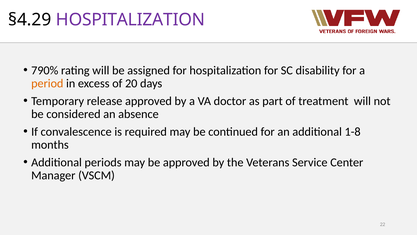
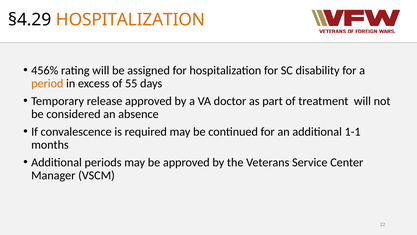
HOSPITALIZATION colour: purple -> orange (131, 20)
790%: 790% -> 456% (45, 70)
20: 20 -> 55 (131, 83)
1-8: 1-8 -> 1-1 (353, 131)
